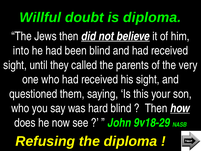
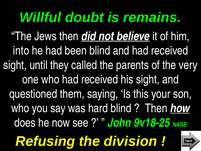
is diploma: diploma -> remains (152, 17)
9v18-29: 9v18-29 -> 9v18-25 (152, 123)
the diploma: diploma -> division (130, 141)
